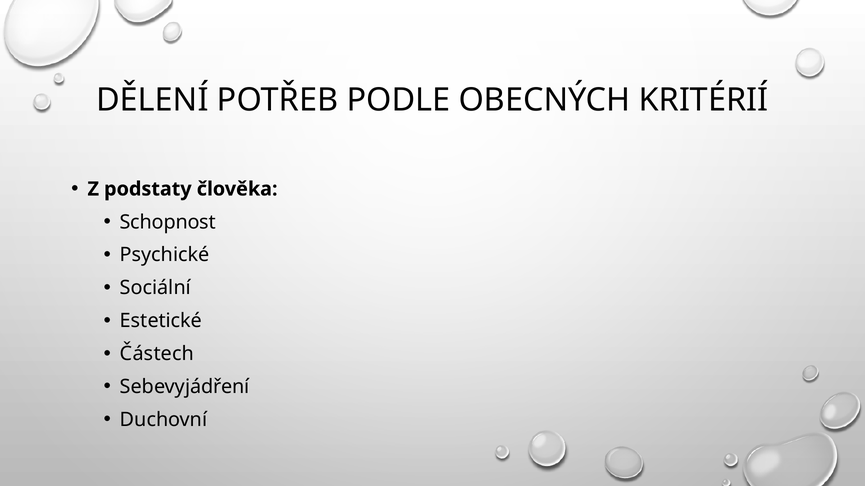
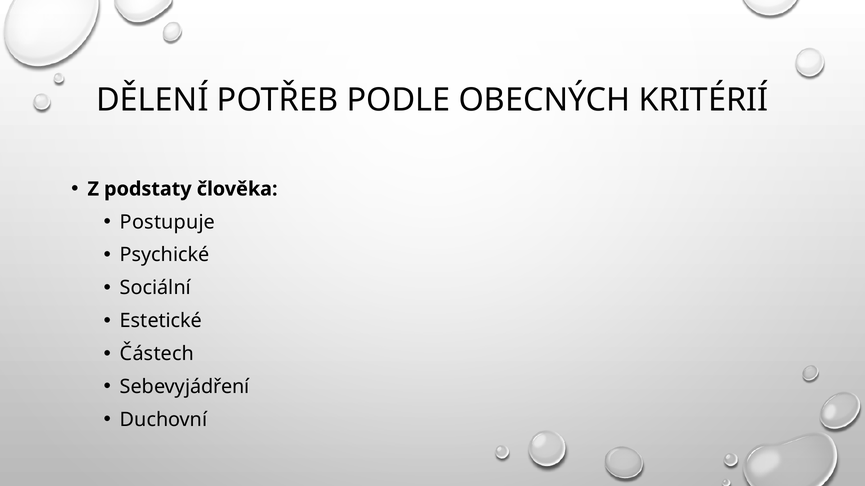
Schopnost: Schopnost -> Postupuje (168, 222)
